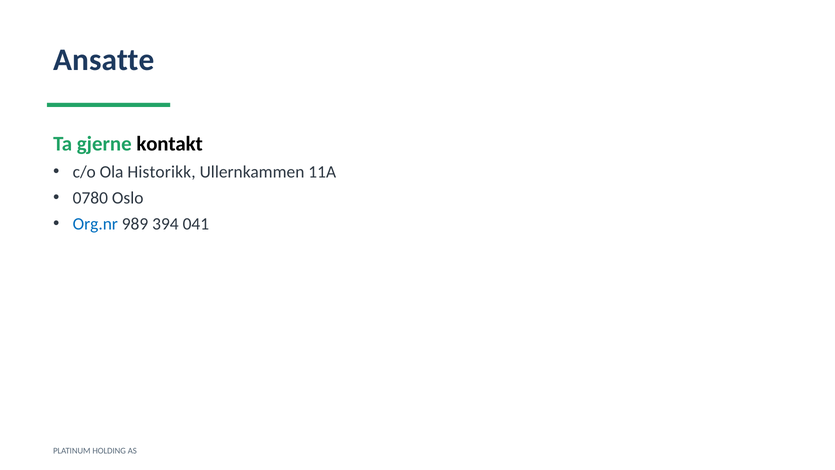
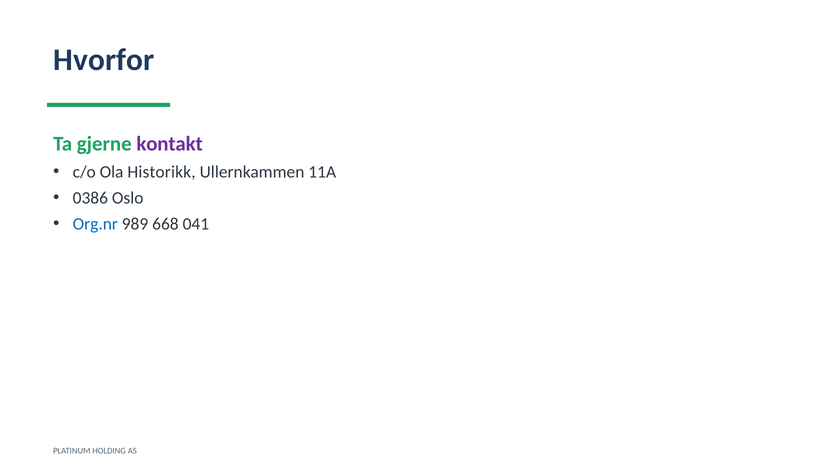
Ansatte: Ansatte -> Hvorfor (104, 60)
kontakt colour: black -> purple (170, 144)
0780: 0780 -> 0386 (90, 198)
394: 394 -> 668 (165, 224)
